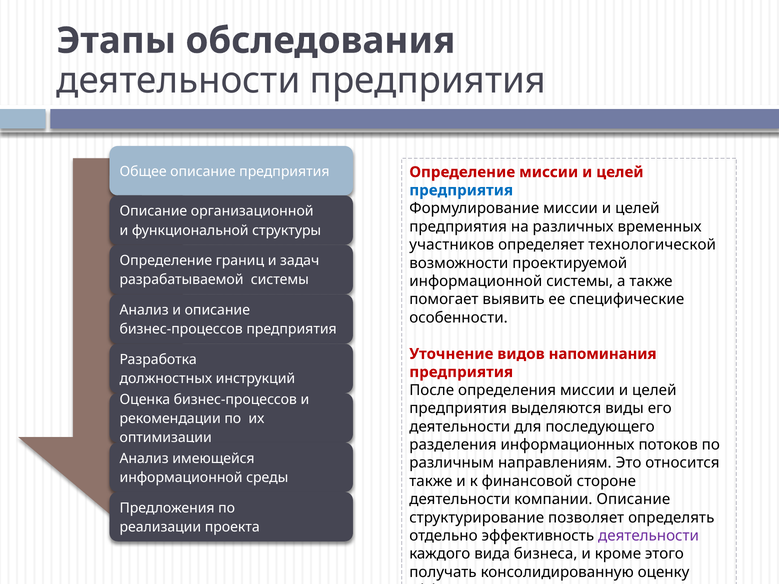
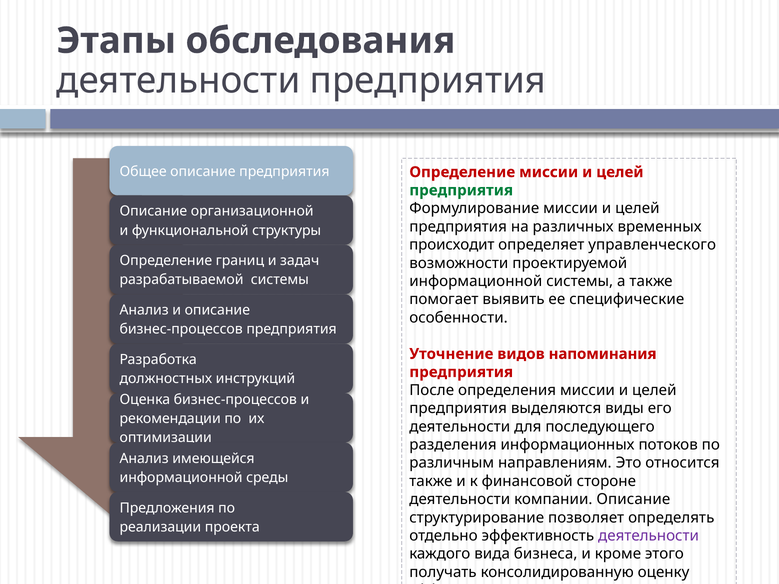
предприятия colour: blue -> green (461, 190)
участников: участников -> происходит (452, 245)
технологической: технологической -> управленческого (652, 245)
